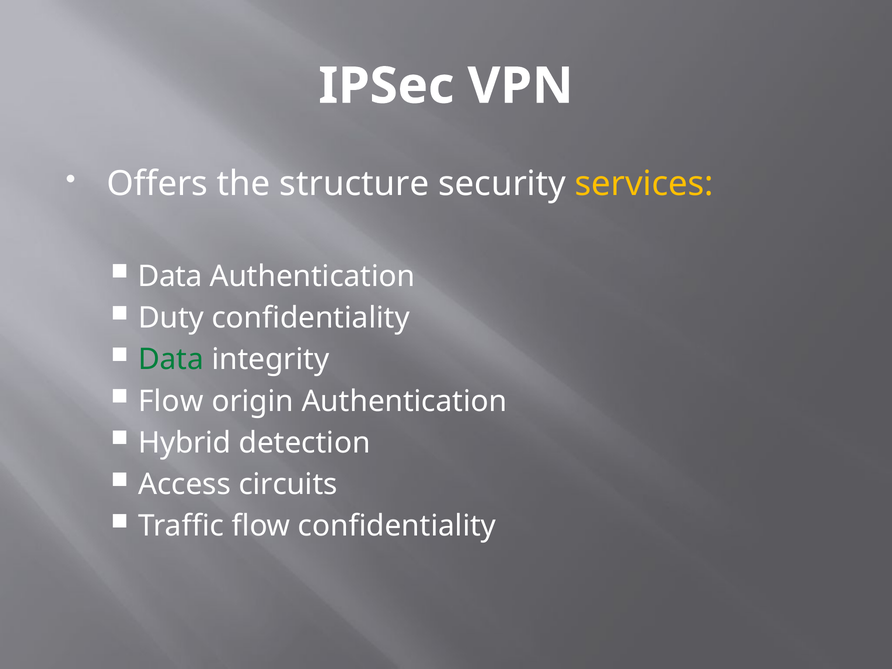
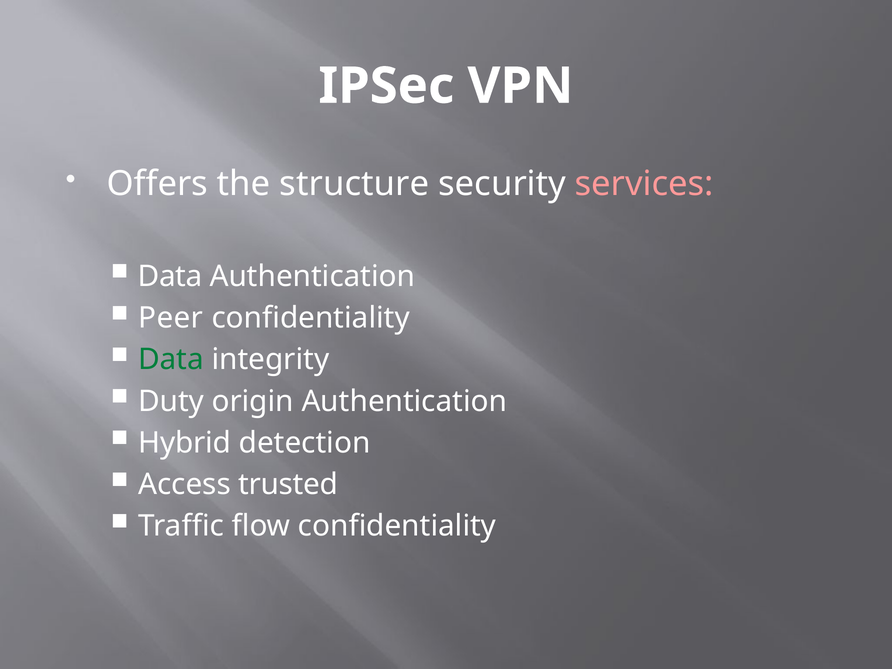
services colour: yellow -> pink (644, 184)
Duty: Duty -> Peer (171, 318)
Flow: Flow -> Duty (171, 401)
circuits: circuits -> trusted (288, 484)
